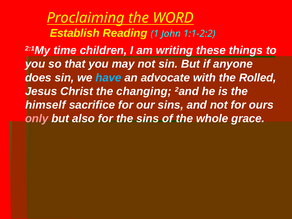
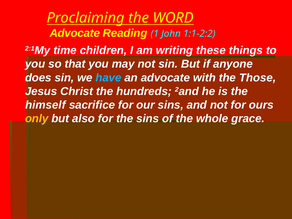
Establish: Establish -> Advocate (75, 33)
Rolled: Rolled -> Those (258, 78)
changing: changing -> hundreds (144, 91)
only colour: pink -> yellow (37, 119)
